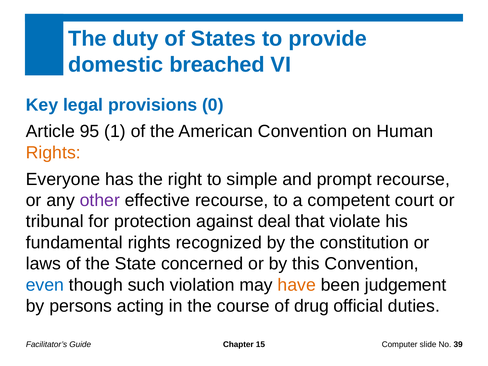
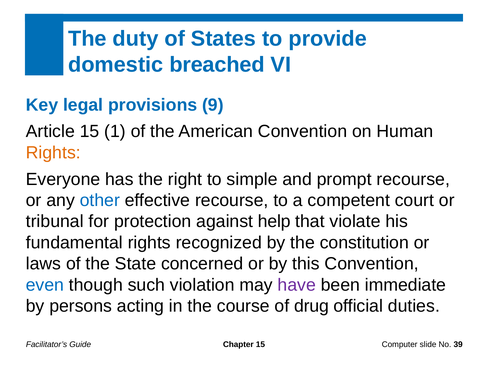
0: 0 -> 9 (213, 105)
Article 95: 95 -> 15 (90, 132)
other colour: purple -> blue (100, 200)
deal: deal -> help (274, 221)
have colour: orange -> purple (297, 285)
judgement: judgement -> immediate (405, 285)
